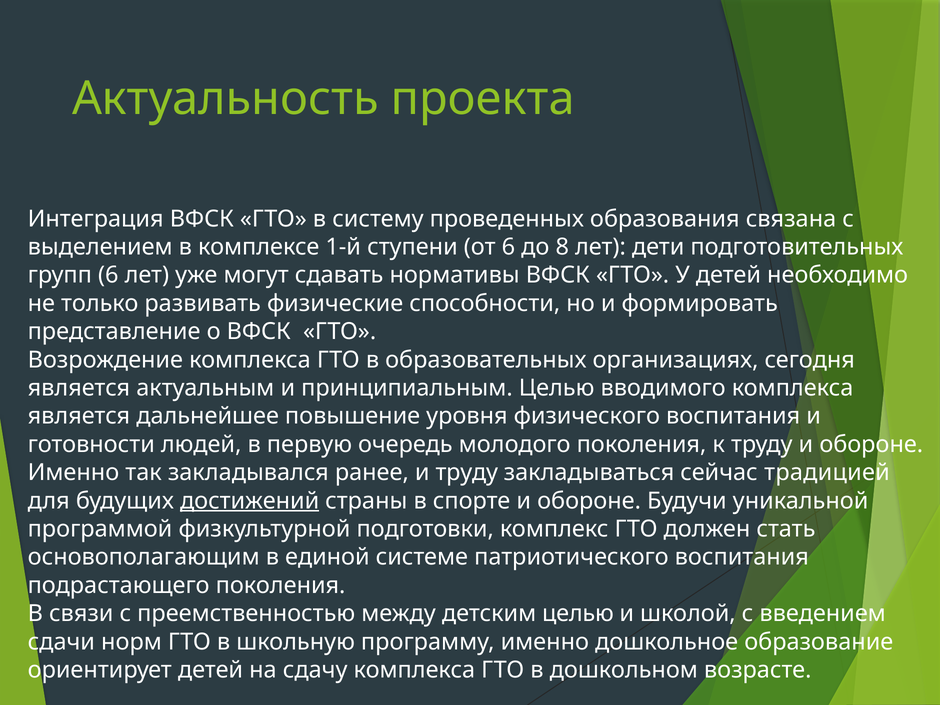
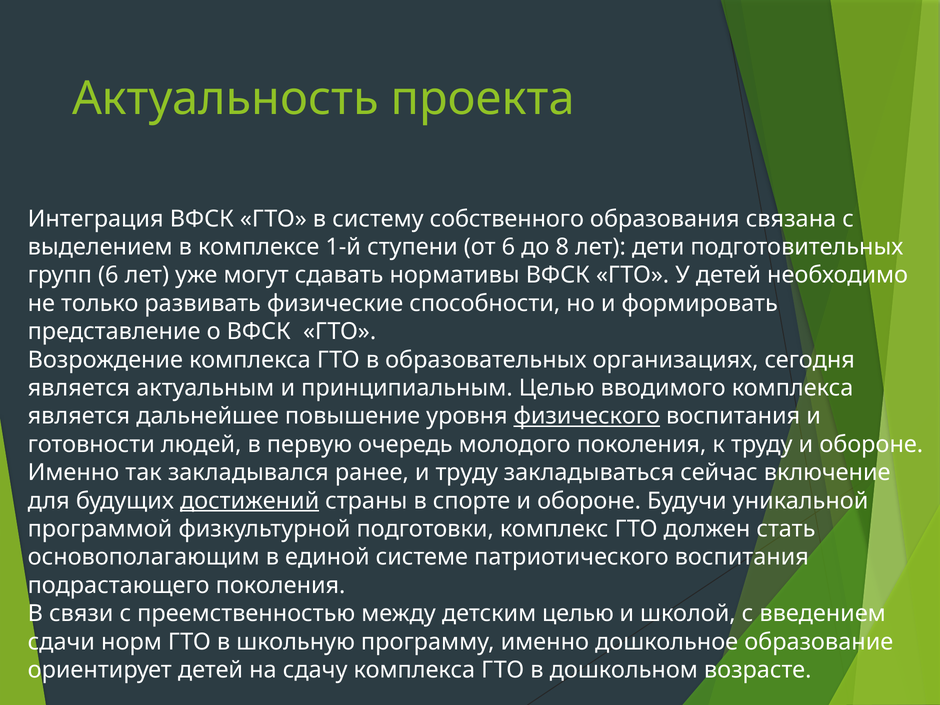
проведенных: проведенных -> собственного (507, 219)
физического underline: none -> present (587, 416)
традицией: традицией -> включение (827, 473)
